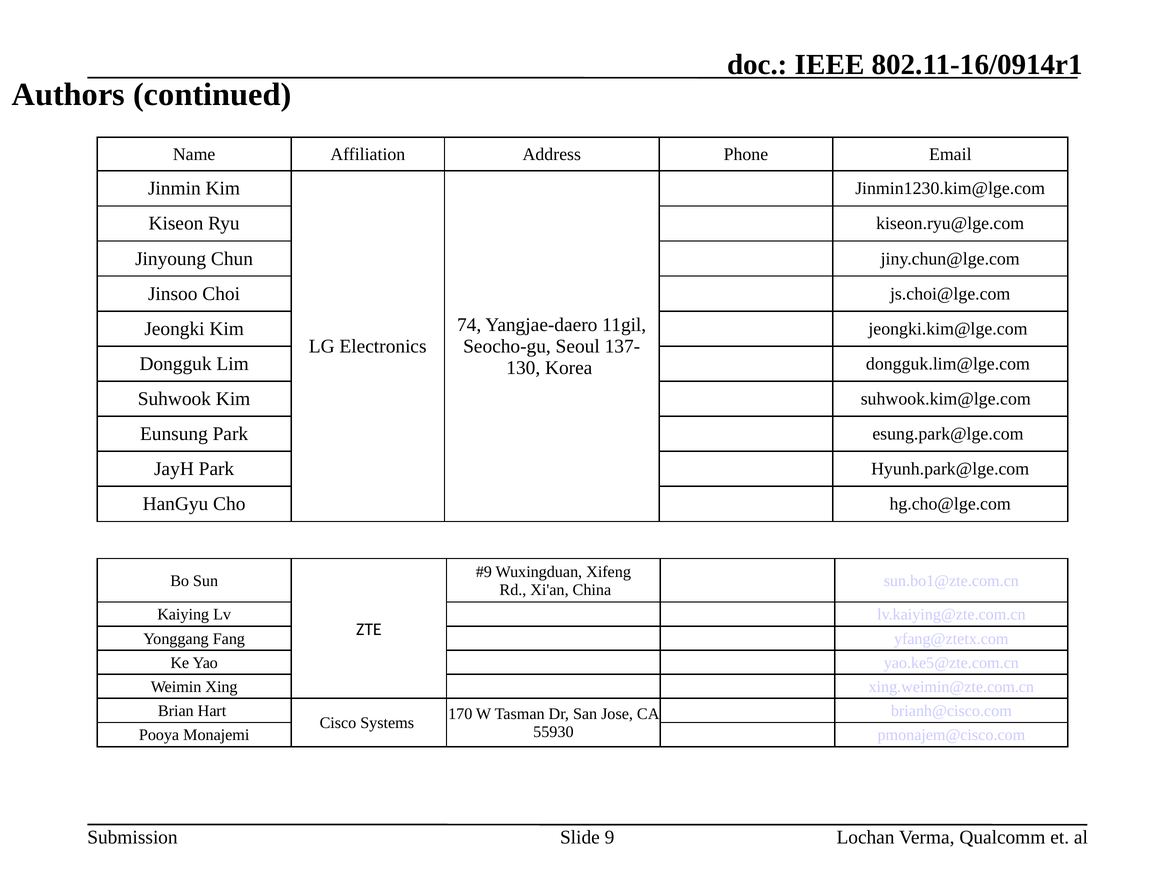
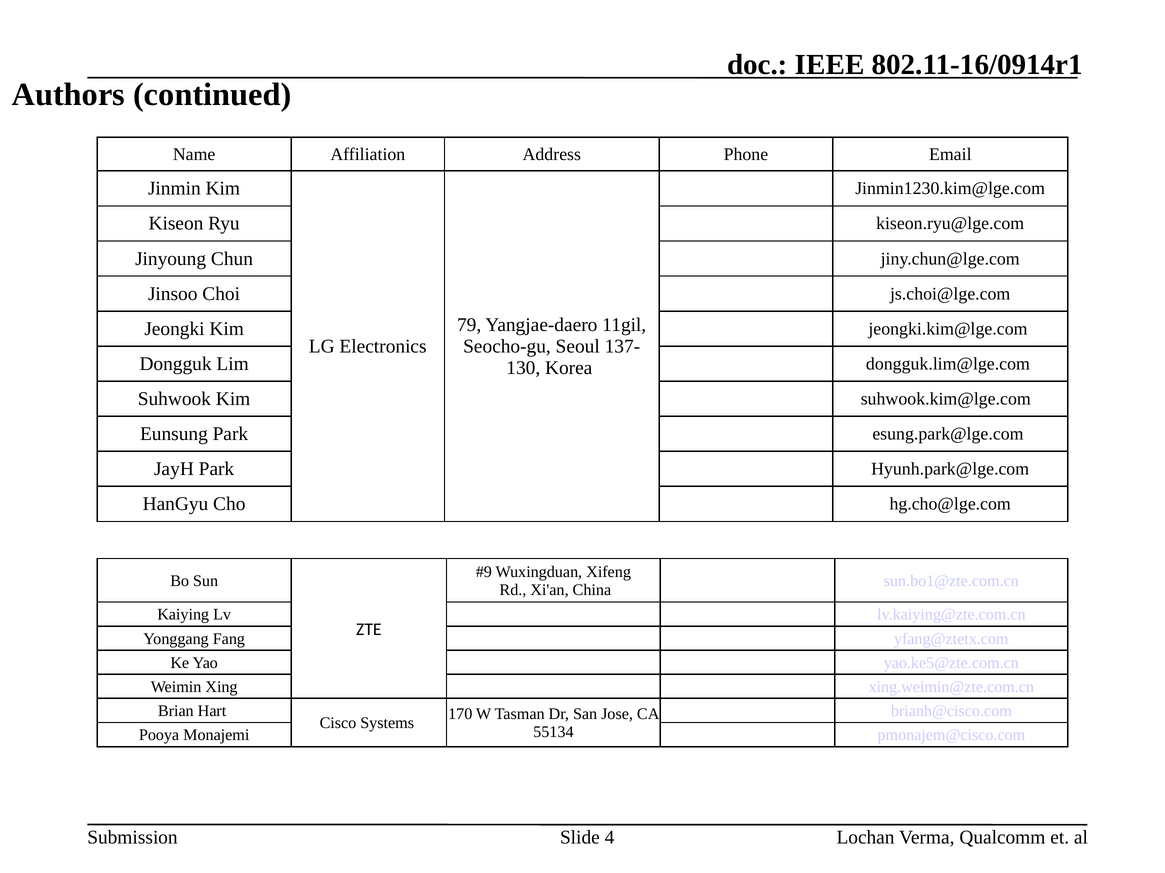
74: 74 -> 79 (469, 325)
55930: 55930 -> 55134 (553, 733)
9: 9 -> 4 (610, 838)
